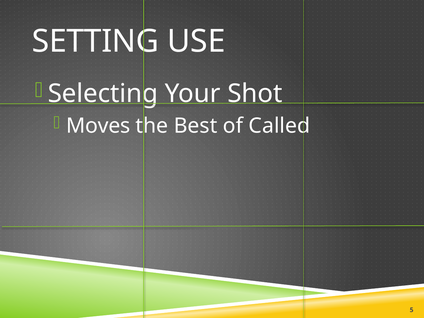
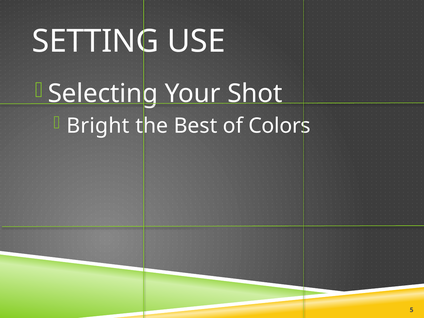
Moves: Moves -> Bright (98, 126)
Called: Called -> Colors (280, 126)
